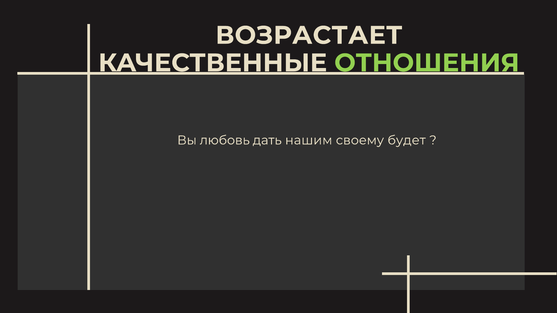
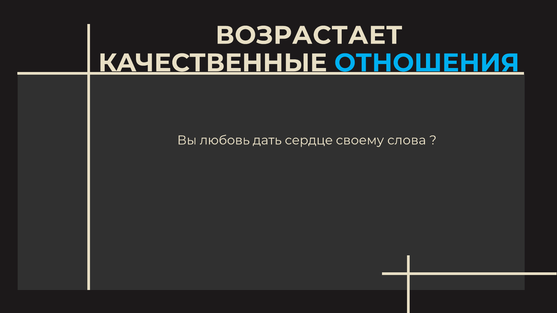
ОТНОШЕНИЯ colour: light green -> light blue (427, 63)
нашим: нашим -> сердце (309, 140)
будет: будет -> слова (407, 140)
